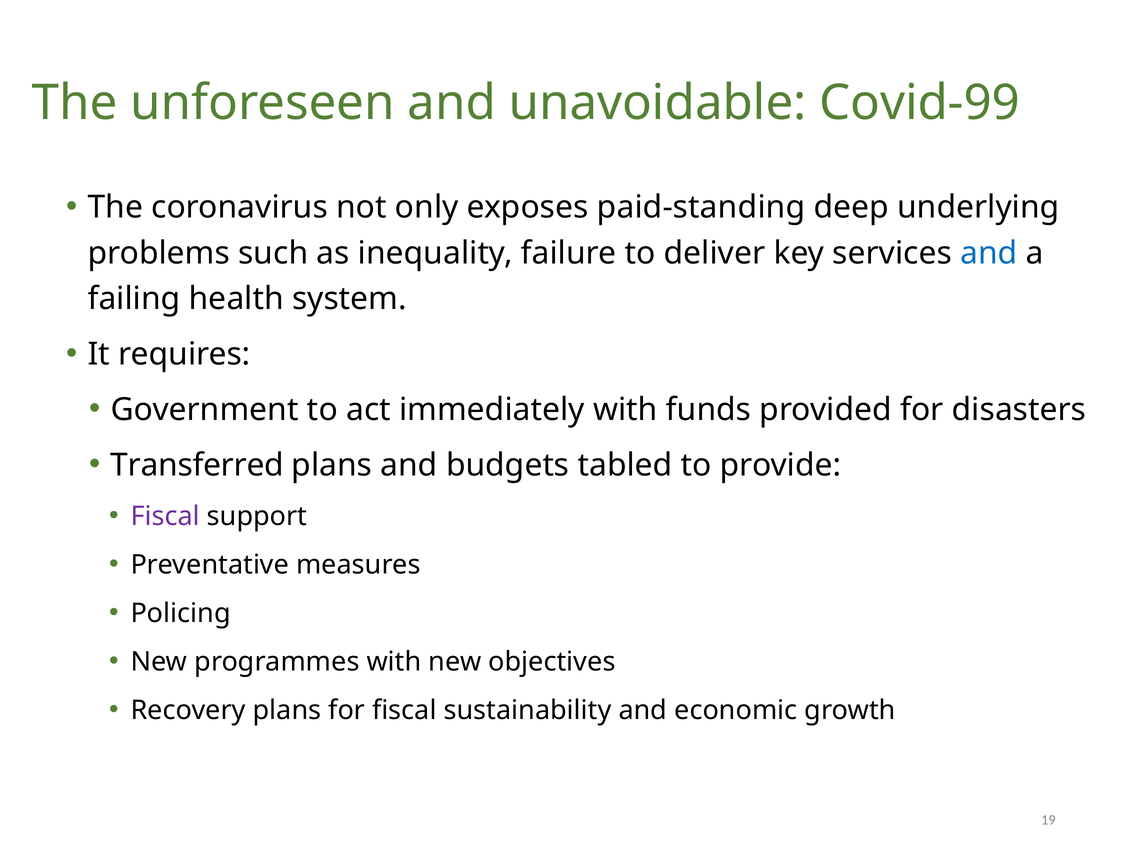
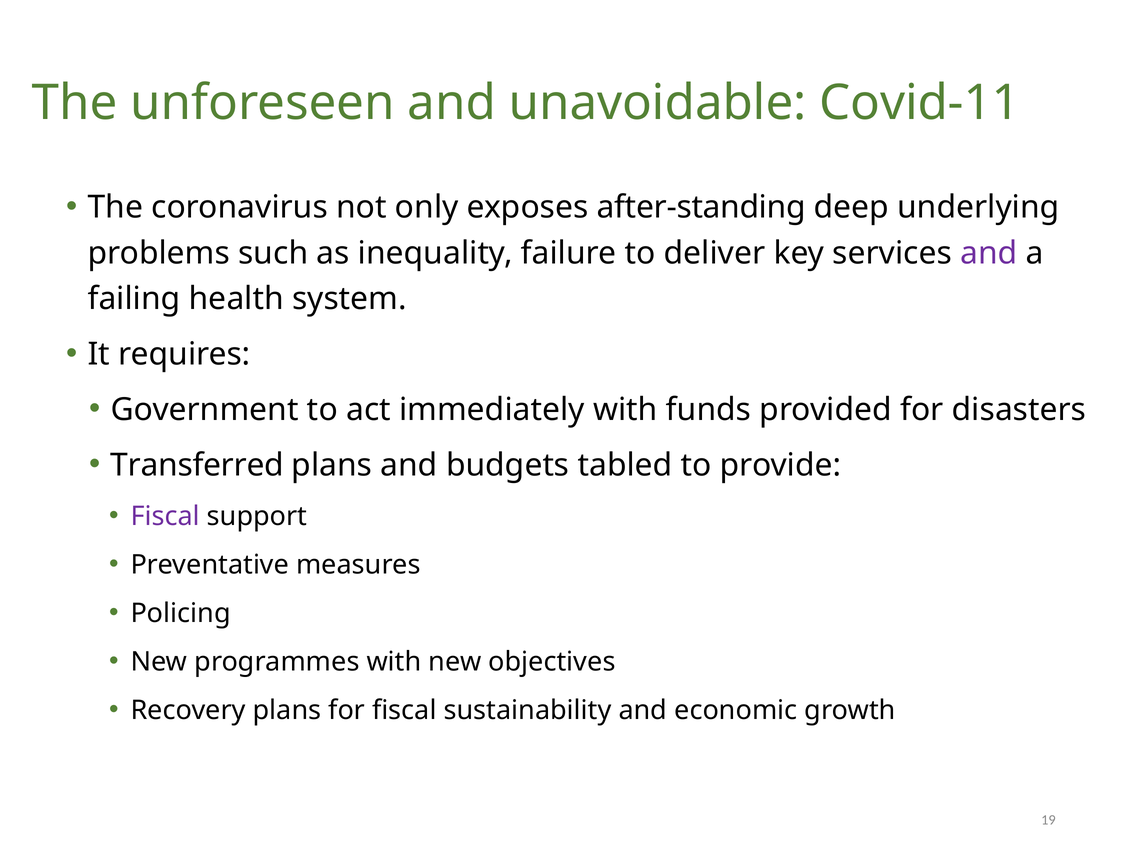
Covid-99: Covid-99 -> Covid-11 (920, 103)
paid-standing: paid-standing -> after-standing (701, 207)
and colour: blue -> purple (989, 253)
